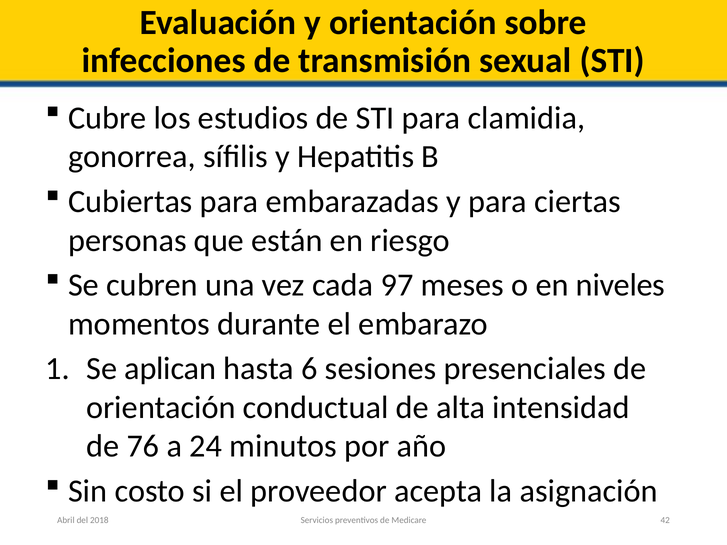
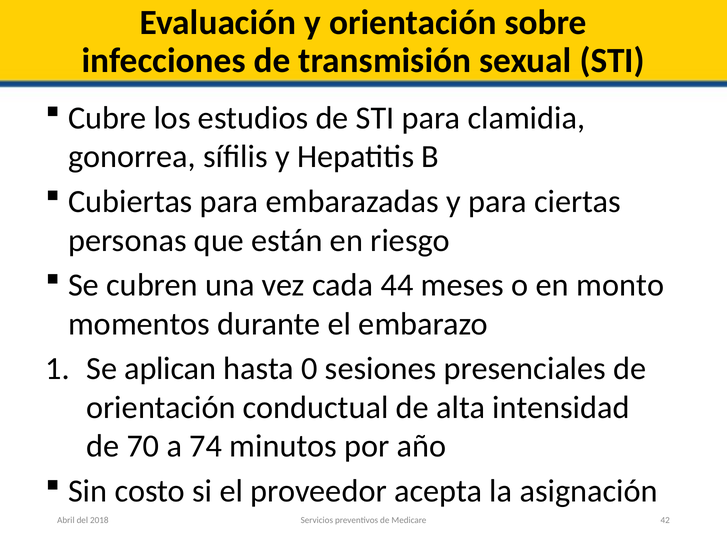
97: 97 -> 44 (397, 285)
niveles: niveles -> monto (620, 285)
6: 6 -> 0 (309, 369)
76: 76 -> 70 (143, 447)
24: 24 -> 74 (206, 447)
